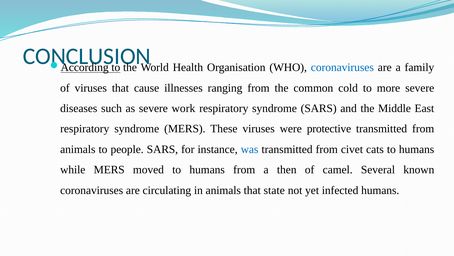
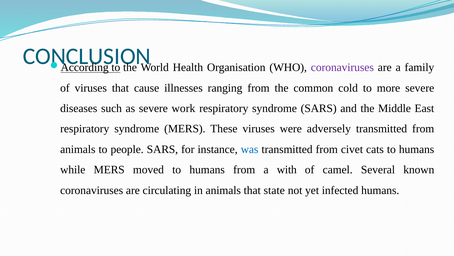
coronaviruses colour: blue -> purple (342, 67)
protective: protective -> adversely (329, 129)
then: then -> with (287, 169)
